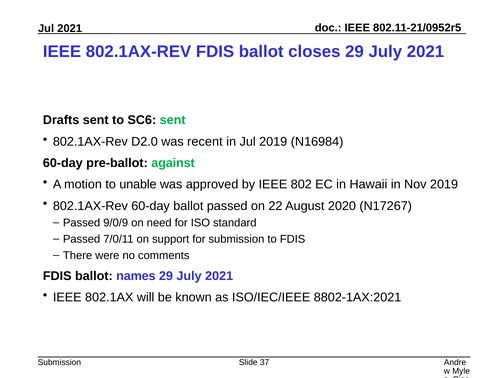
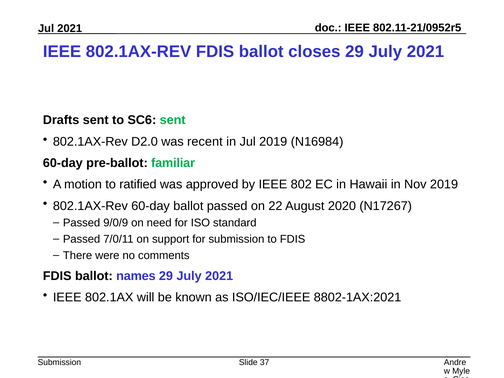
against: against -> familiar (173, 163)
unable: unable -> ratified (138, 184)
